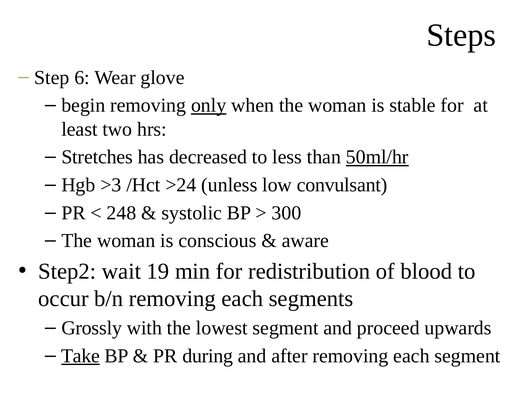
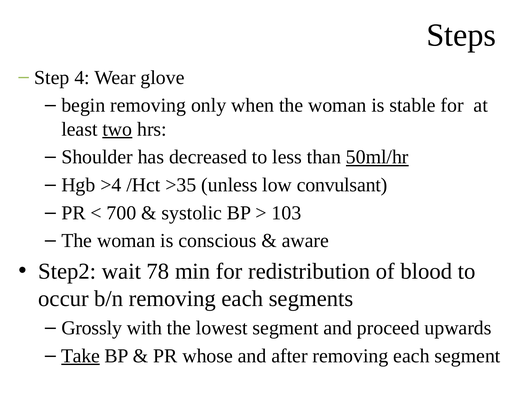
6: 6 -> 4 (82, 78)
only underline: present -> none (209, 105)
two underline: none -> present (117, 129)
Stretches: Stretches -> Shoulder (97, 157)
>3: >3 -> >4 (111, 185)
>24: >24 -> >35 (181, 185)
248: 248 -> 700 (121, 213)
300: 300 -> 103 (286, 213)
19: 19 -> 78 (158, 271)
during: during -> whose (208, 356)
